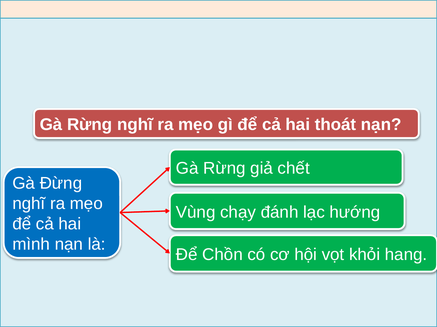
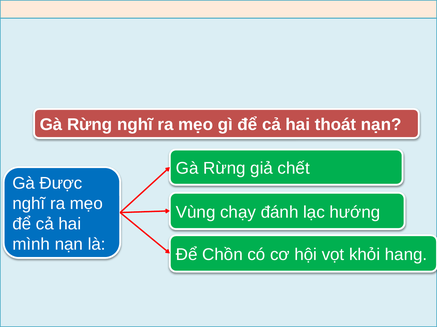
Đừng: Đừng -> Được (61, 184)
